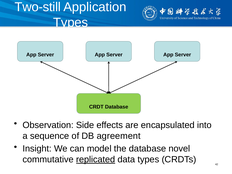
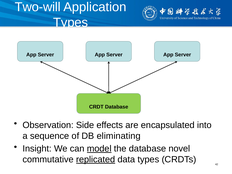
Two-still: Two-still -> Two-will (38, 7)
agreement: agreement -> eliminating (119, 136)
model underline: none -> present (99, 149)
